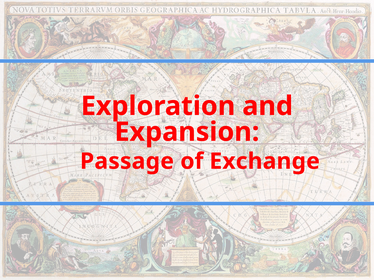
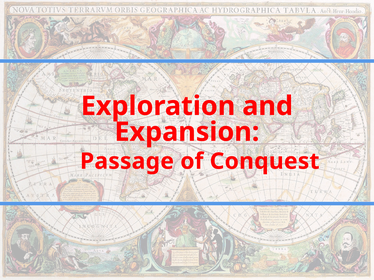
Exchange: Exchange -> Conquest (265, 162)
